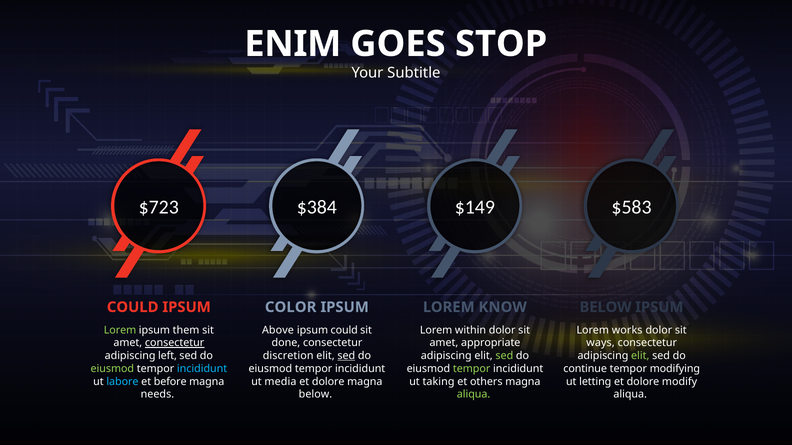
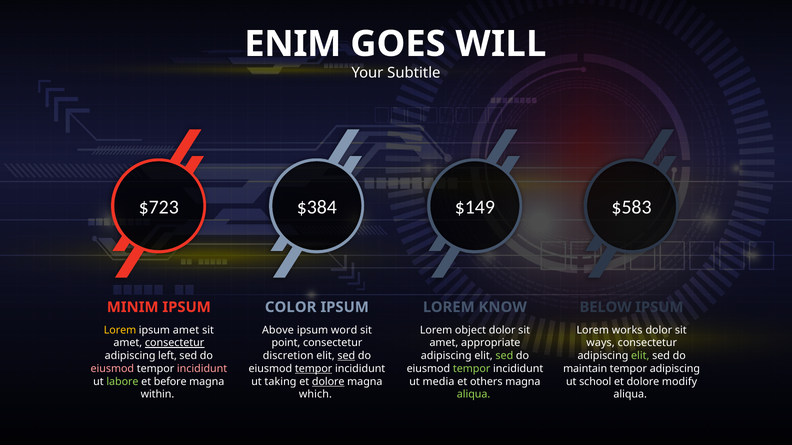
STOP: STOP -> WILL (501, 44)
COULD: COULD -> MINIM (133, 307)
Lorem colour: light green -> yellow (120, 330)
ipsum them: them -> amet (186, 330)
ipsum could: could -> word (344, 330)
within: within -> object (471, 330)
done: done -> point (286, 343)
eiusmod colour: light green -> pink (112, 369)
incididunt colour: light blue -> pink (202, 369)
tempor underline: none -> present (314, 369)
continue: continue -> maintain (585, 369)
tempor modifying: modifying -> adipiscing (675, 369)
labore colour: light blue -> light green (122, 382)
media: media -> taking (280, 382)
dolore underline: none -> present (328, 382)
taking: taking -> media (438, 382)
letting: letting -> school (595, 382)
needs: needs -> within (157, 395)
below: below -> which (315, 395)
